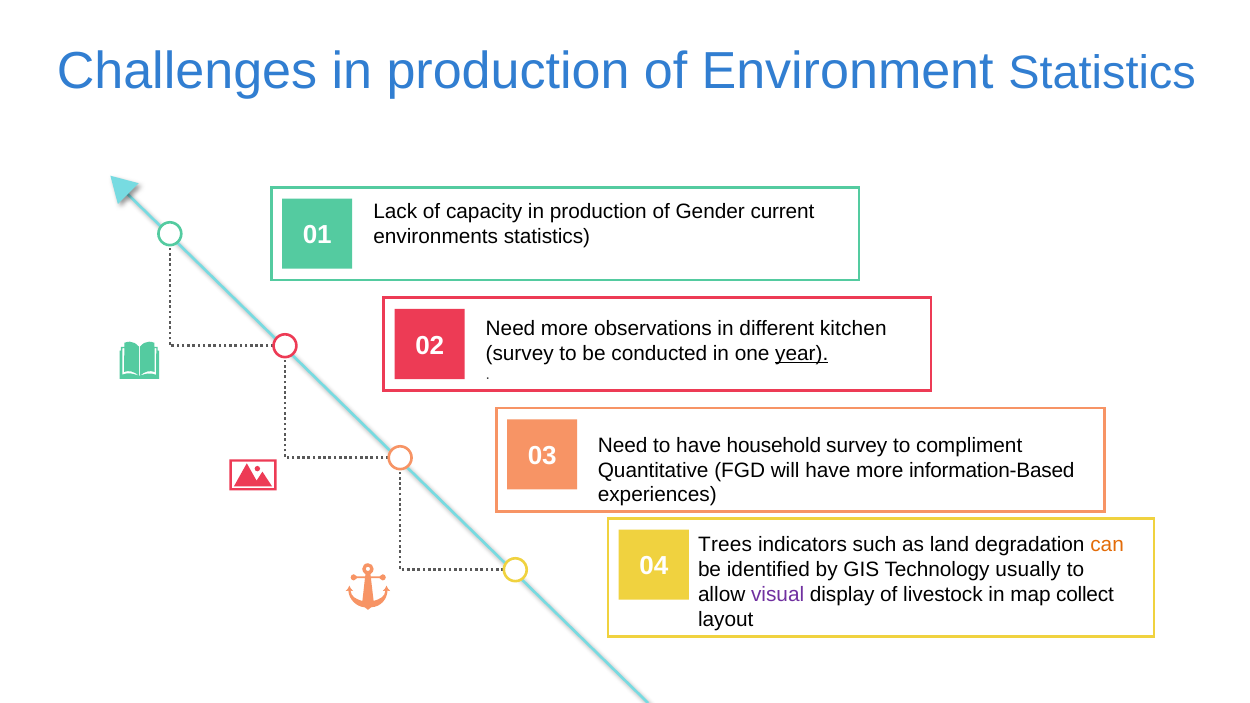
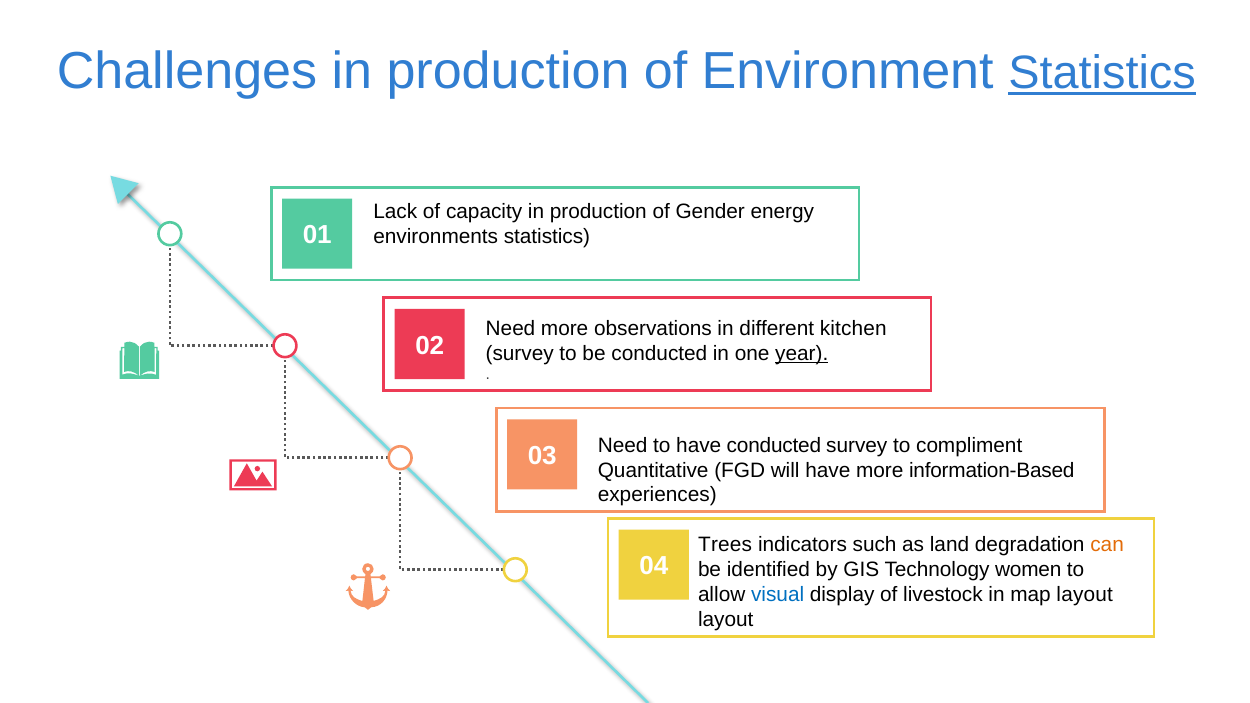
Statistics underline: none -> present (1102, 73)
current: current -> energy (782, 211)
have household: household -> conducted (774, 445)
usually: usually -> women (1028, 570)
visual colour: purple -> blue (778, 595)
map collect: collect -> layout (1085, 595)
